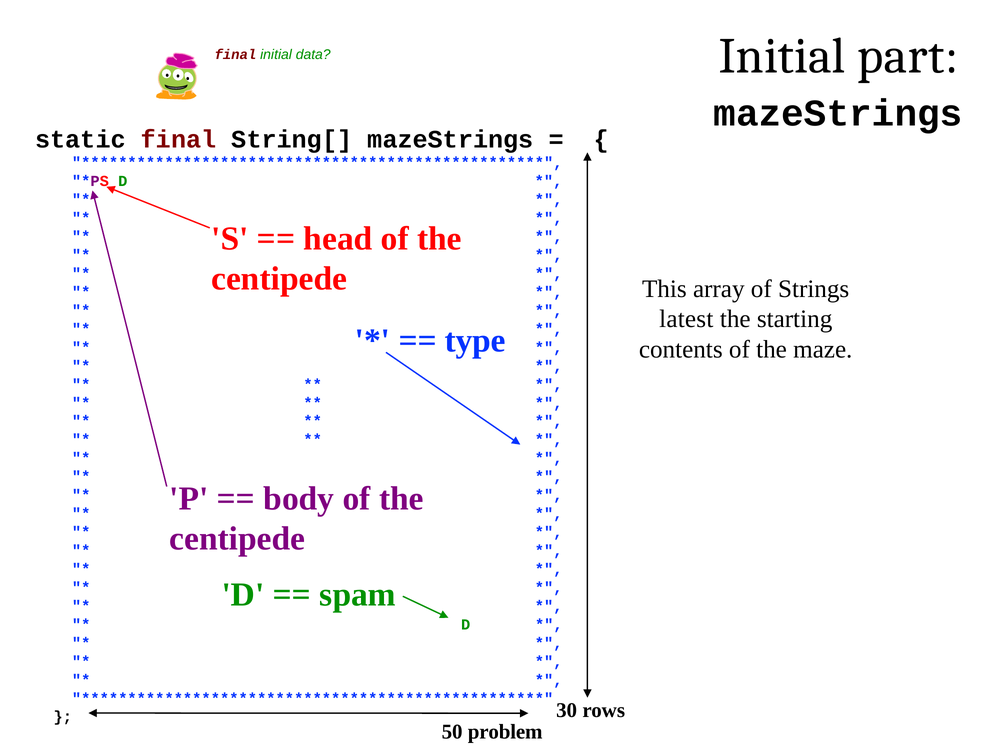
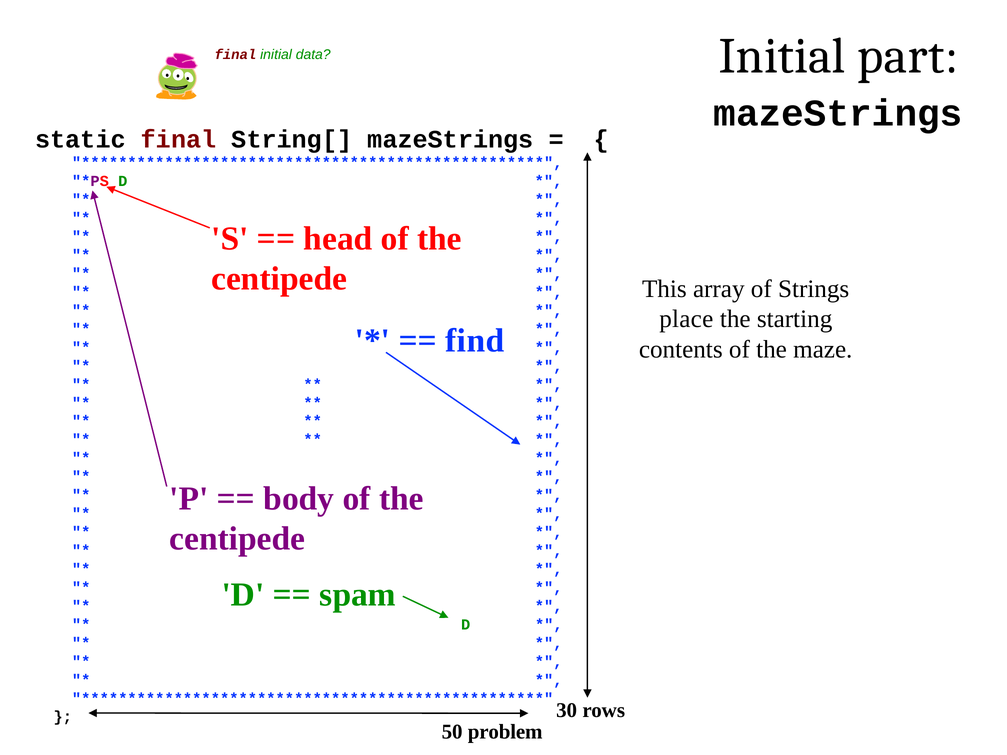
latest: latest -> place (686, 319)
type: type -> find (475, 341)
